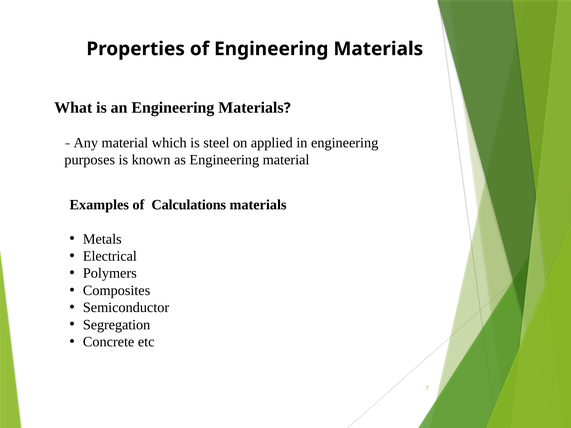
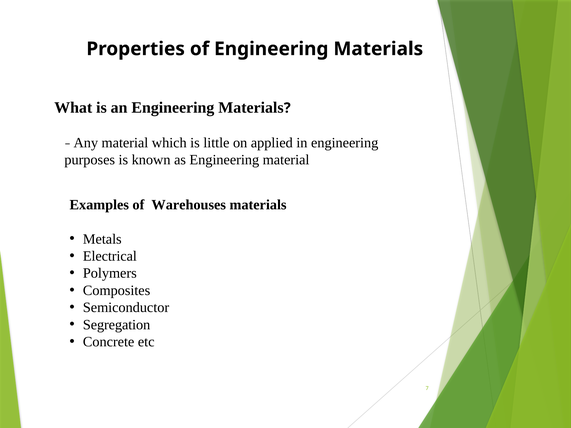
steel: steel -> little (216, 143)
Calculations: Calculations -> Warehouses (189, 205)
